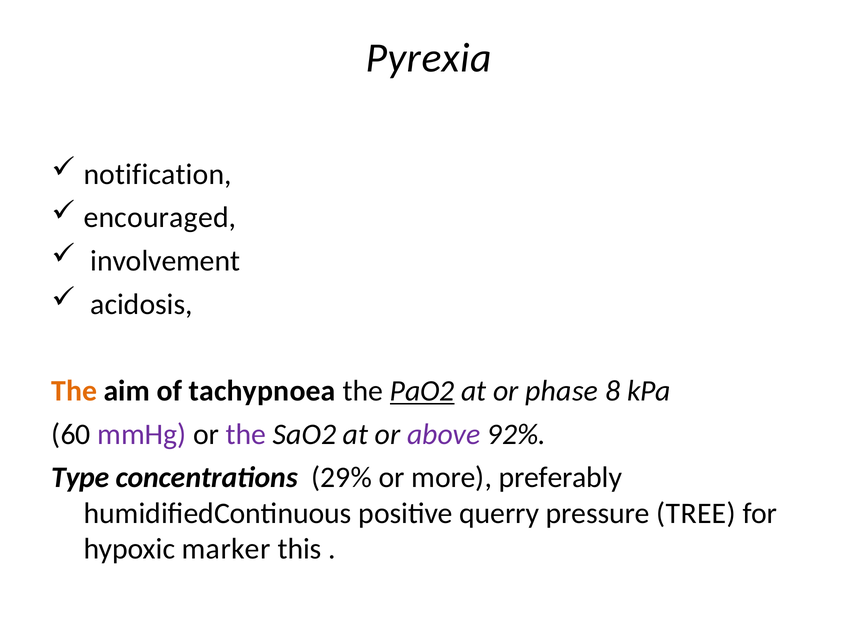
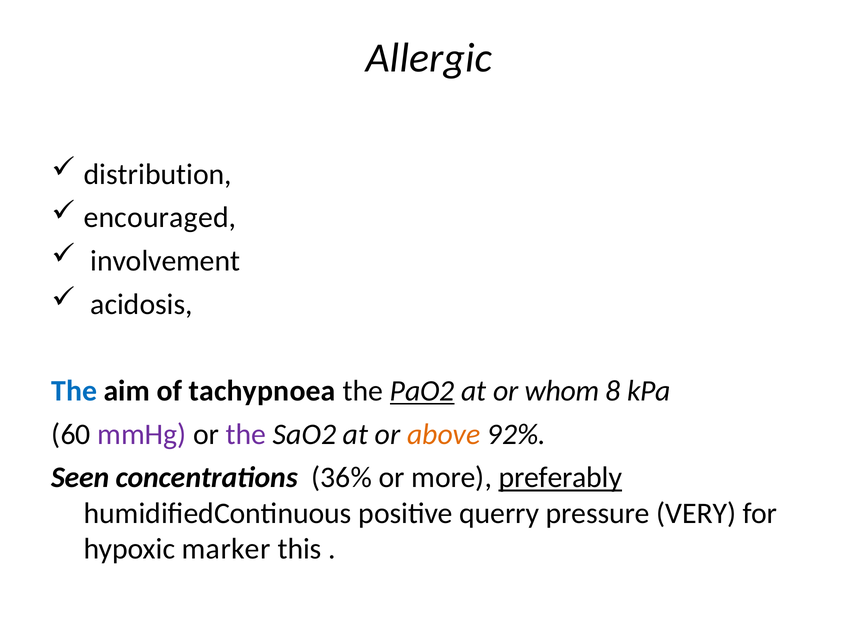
Pyrexia: Pyrexia -> Allergic (429, 58)
notification: notification -> distribution (158, 174)
The colour: orange -> blue (74, 391)
phase: phase -> whom (562, 391)
above colour: purple -> orange (444, 435)
Type: Type -> Seen (80, 478)
29%: 29% -> 36% (342, 478)
preferably underline: none -> present (560, 478)
TREE: TREE -> VERY (696, 514)
